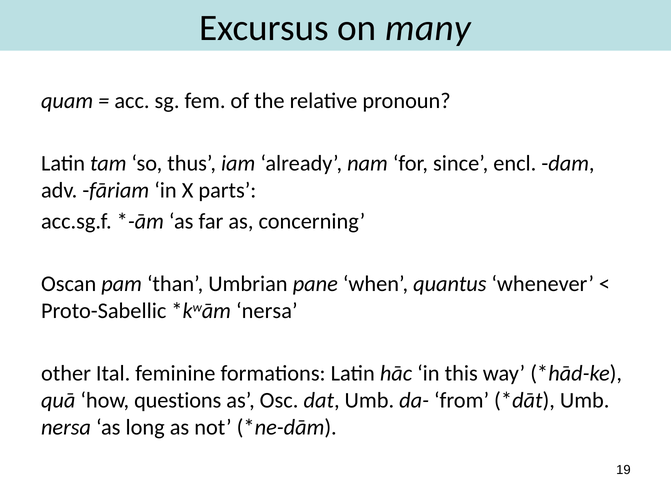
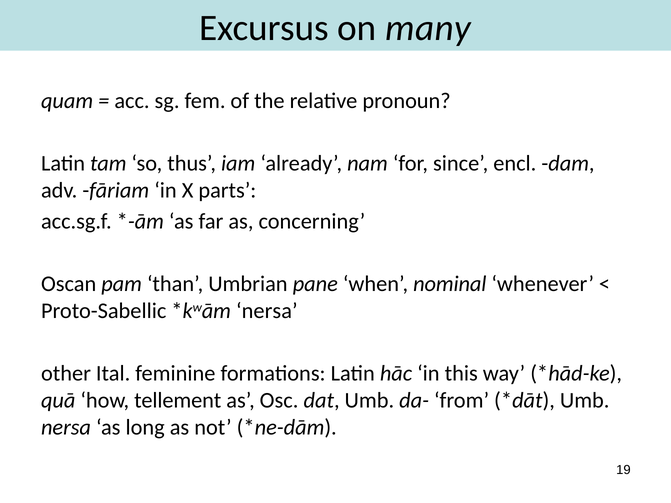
quantus: quantus -> nominal (450, 284)
questions: questions -> tellement (178, 401)
